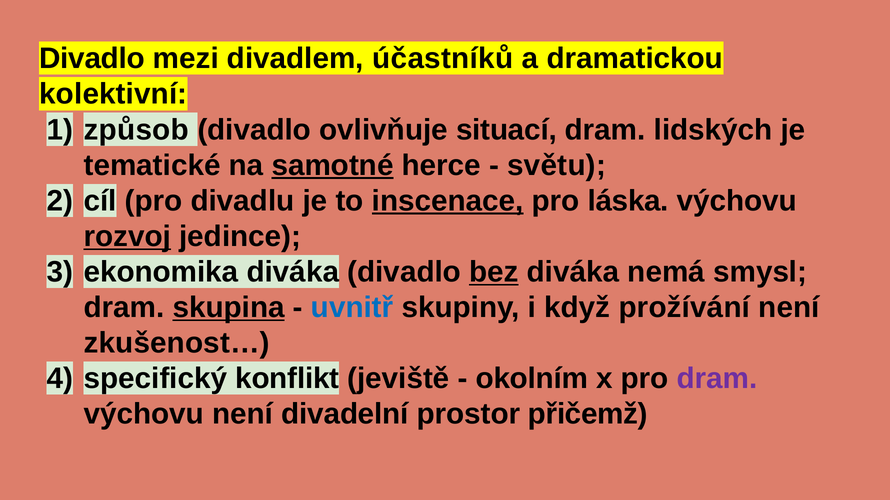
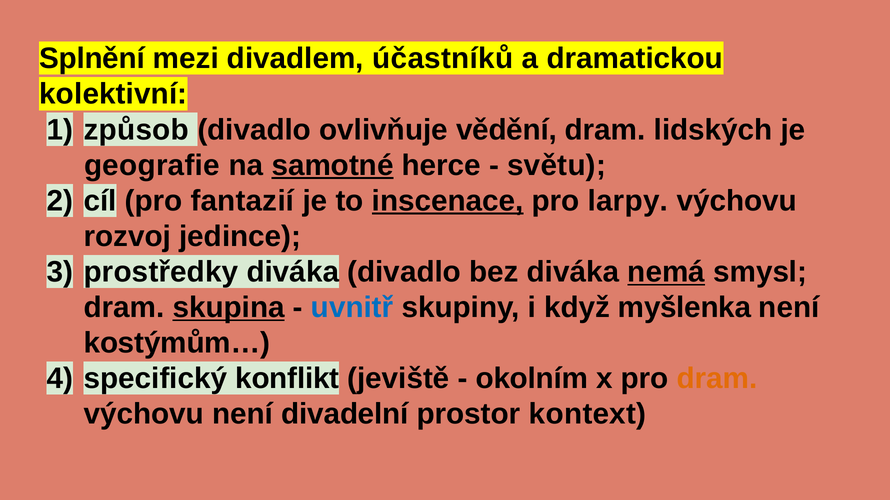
Divadlo: Divadlo -> Splnění (92, 59)
situací: situací -> vědění (506, 130)
tematické: tematické -> geografie (152, 166)
divadlu: divadlu -> fantazií (242, 201)
láska: láska -> larpy (628, 201)
rozvoj underline: present -> none (127, 237)
ekonomika: ekonomika -> prostředky (161, 272)
bez underline: present -> none (494, 272)
nemá underline: none -> present (666, 272)
prožívání: prožívání -> myšlenka (685, 308)
zkušenost…: zkušenost… -> kostýmům… (177, 344)
dram colour: purple -> orange (717, 379)
přičemž: přičemž -> kontext (588, 415)
